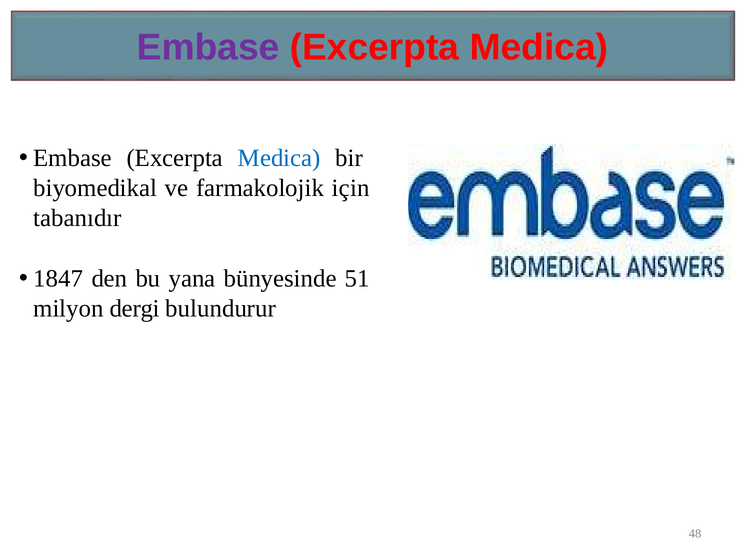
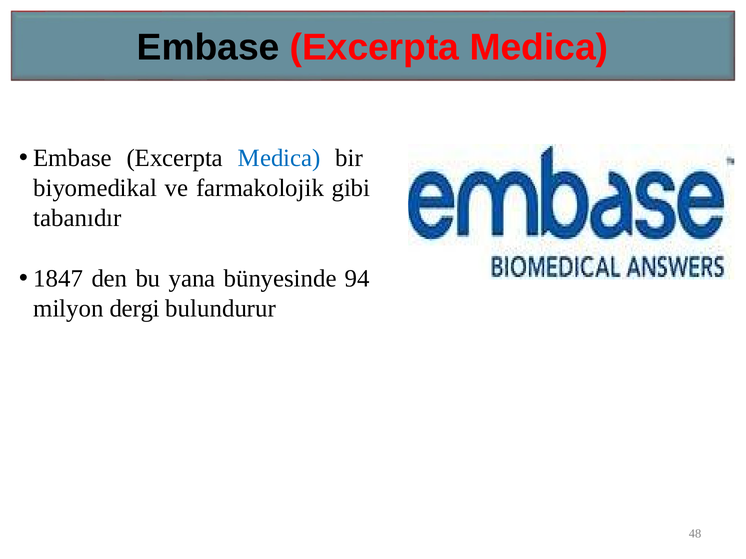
Embase colour: purple -> black (208, 47)
için: için -> gibi (351, 188)
51: 51 -> 94 (357, 279)
